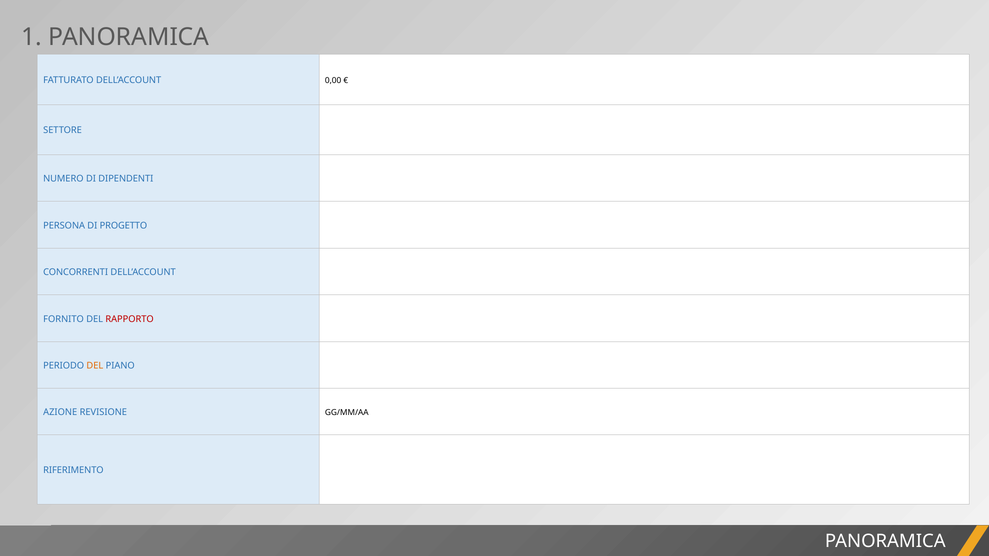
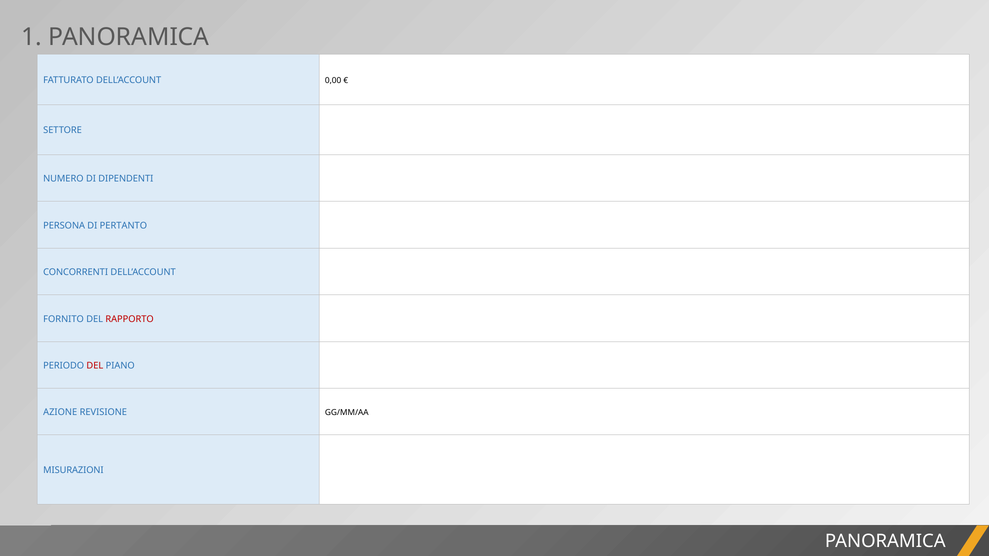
PERSONA DI PROGETTO: PROGETTO -> PERTANTO (123, 226)
DEL colour: orange -> red (95, 366)
RIFERIMENTO: RIFERIMENTO -> MISURAZIONI (73, 471)
